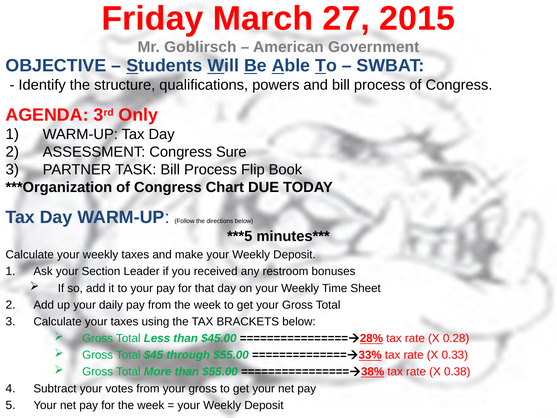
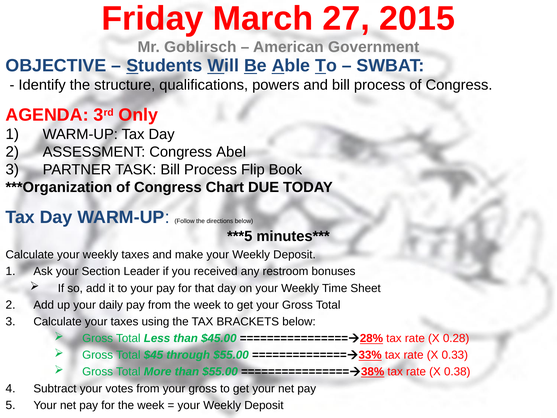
Sure: Sure -> Abel (231, 152)
